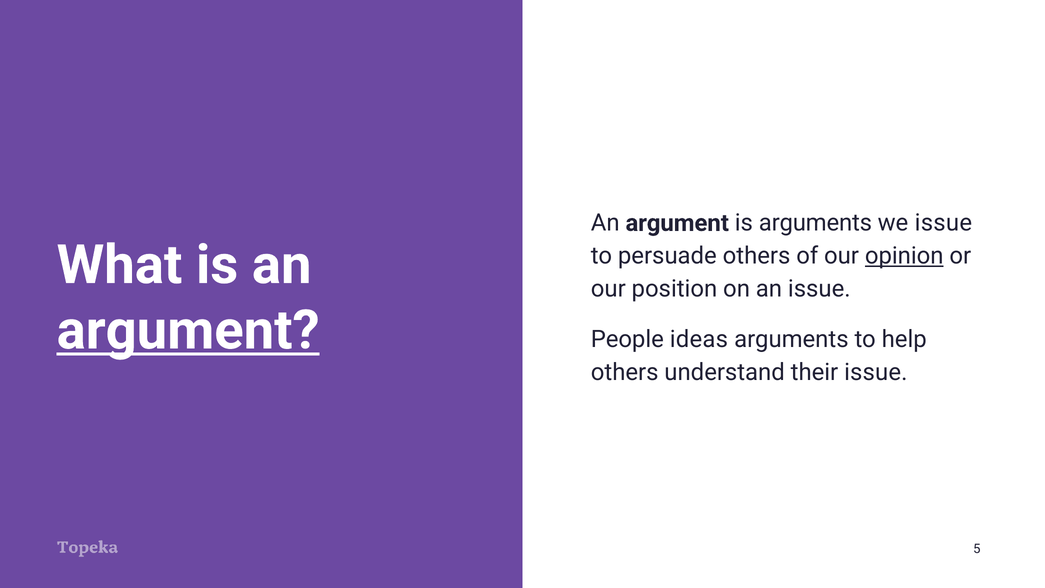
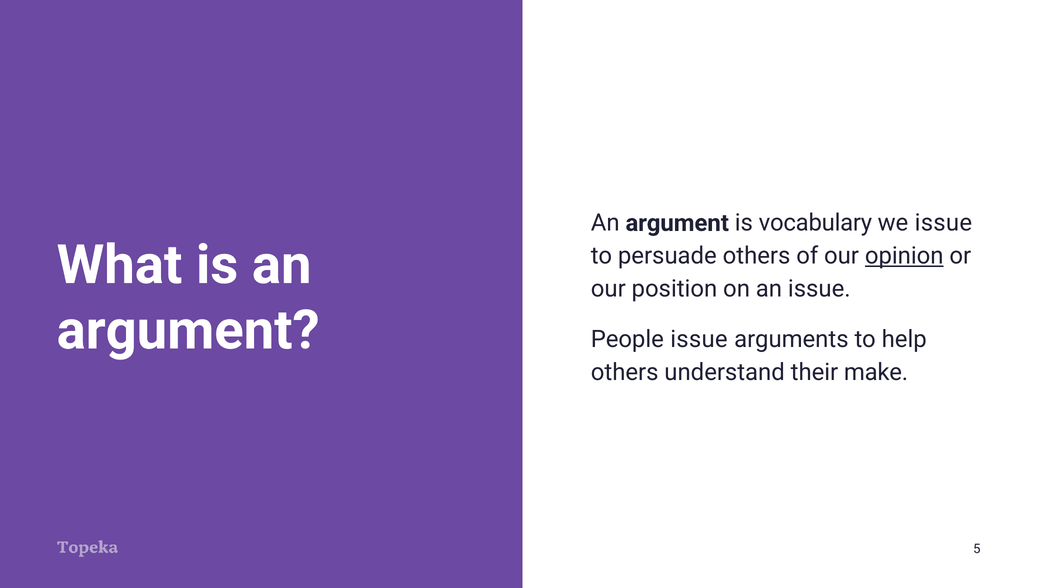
is arguments: arguments -> vocabulary (815, 223)
argument underline: present -> none (188, 330)
People ideas: ideas -> issue (699, 339)
their issue: issue -> make (876, 372)
